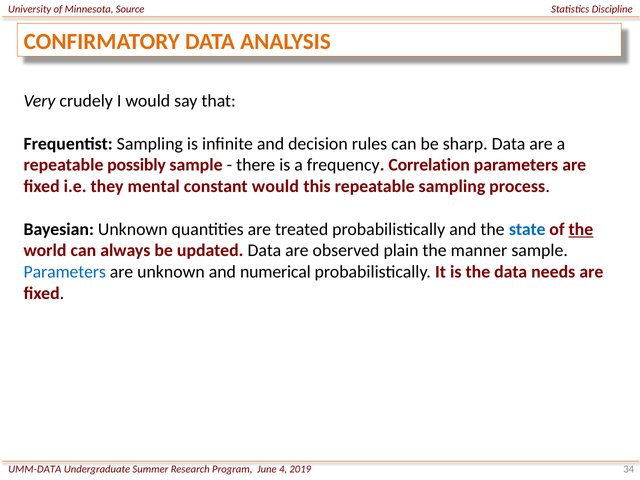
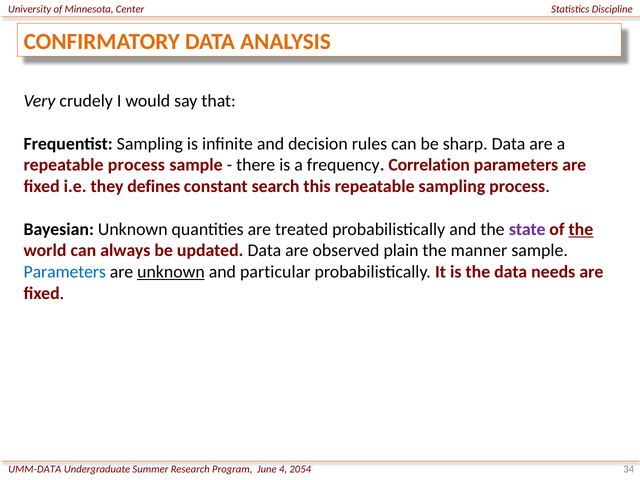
Source: Source -> Center (130, 9)
repeatable possibly: possibly -> process (136, 165)
mental: mental -> defines (154, 186)
constant would: would -> search (276, 186)
state colour: blue -> purple (527, 229)
unknown underline: none -> present (171, 272)
numerical: numerical -> particular (275, 272)
2019: 2019 -> 2054 (300, 469)
